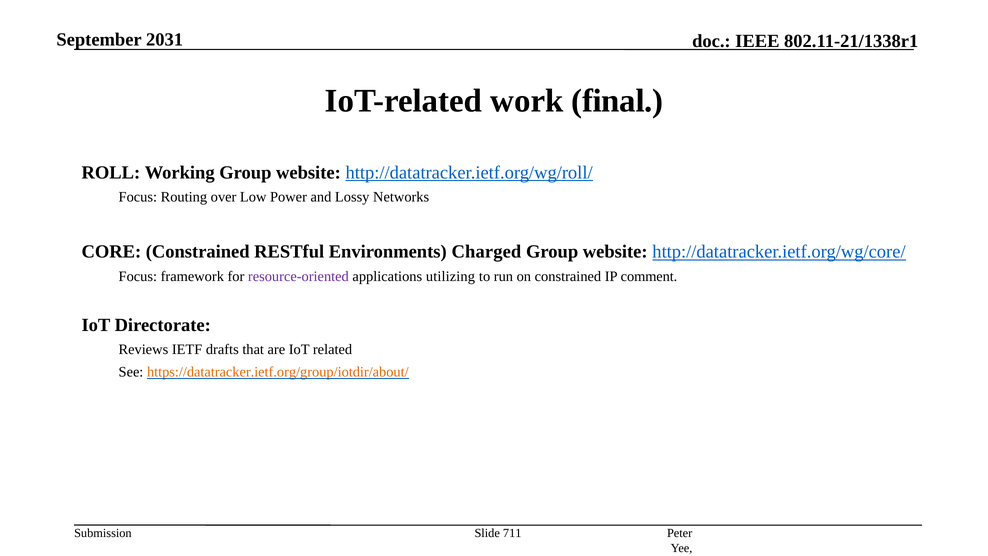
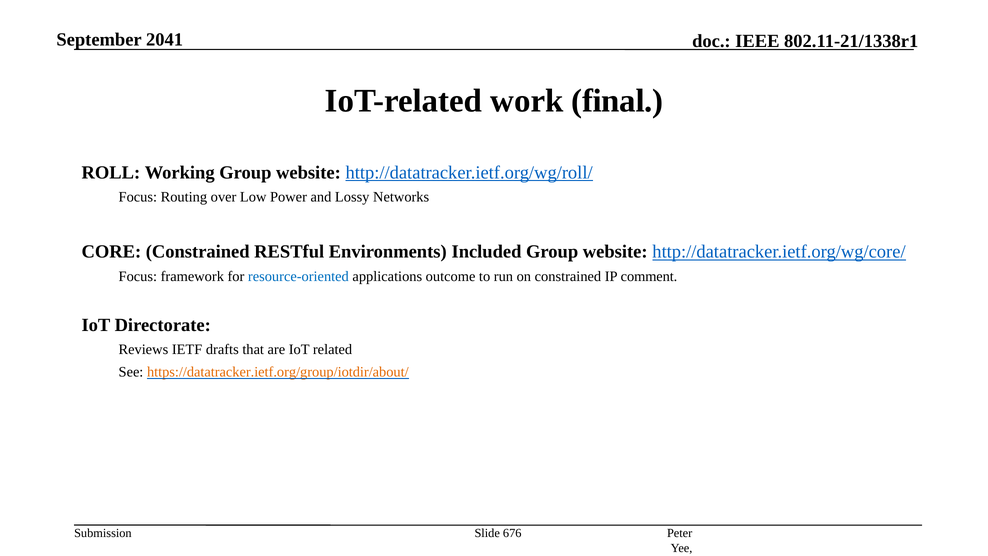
2031: 2031 -> 2041 (165, 40)
Charged: Charged -> Included (487, 252)
resource-oriented colour: purple -> blue (298, 276)
utilizing: utilizing -> outcome (451, 276)
711: 711 -> 676 (512, 533)
